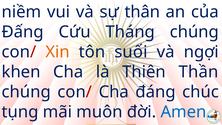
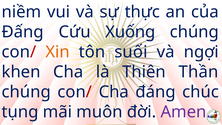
thân: thân -> thực (142, 12)
Tháng: Tháng -> Xuống (130, 32)
Amen colour: blue -> purple (186, 112)
